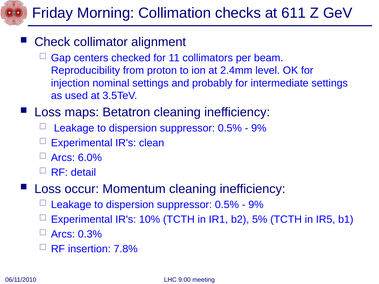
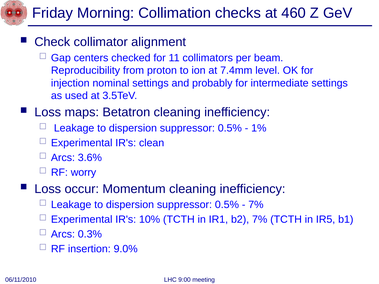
611: 611 -> 460 (294, 13)
2.4mm: 2.4mm -> 7.4mm (236, 71)
9%: 9% -> 1% (259, 128)
6.0%: 6.0% -> 3.6% (90, 158)
detail: detail -> worry (83, 172)
9%: 9% -> 7% (256, 205)
b2 5%: 5% -> 7% (260, 220)
7.8%: 7.8% -> 9.0% (126, 249)
